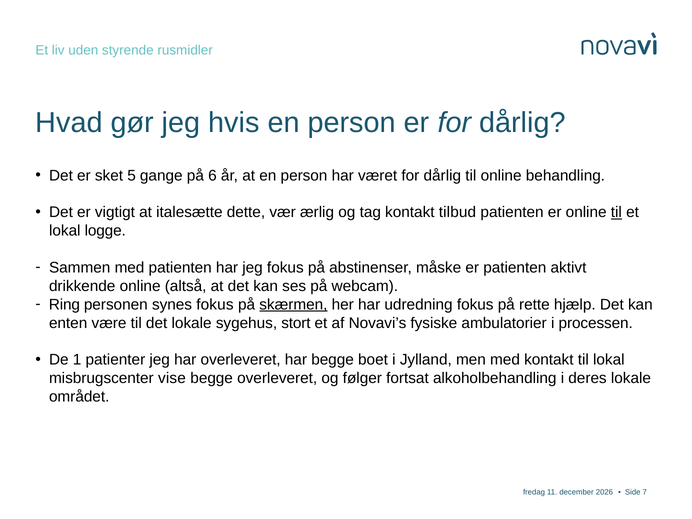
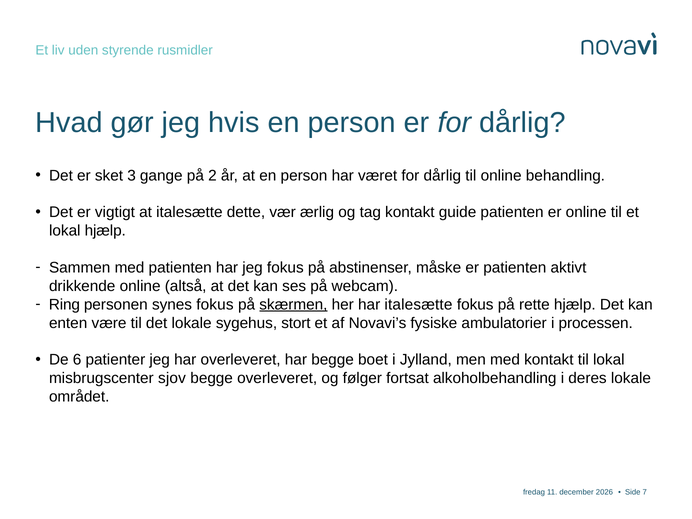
5: 5 -> 3 (132, 175)
6: 6 -> 2 (212, 175)
tilbud: tilbud -> guide (458, 212)
til underline: present -> none (616, 212)
lokal logge: logge -> hjælp (105, 231)
har udredning: udredning -> italesætte (418, 305)
1: 1 -> 6 (77, 360)
vise: vise -> sjov (172, 378)
